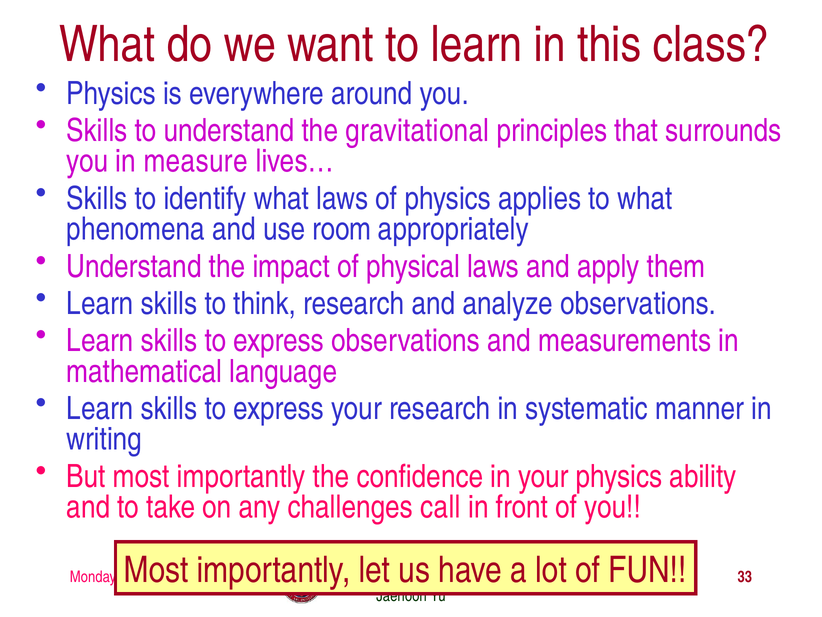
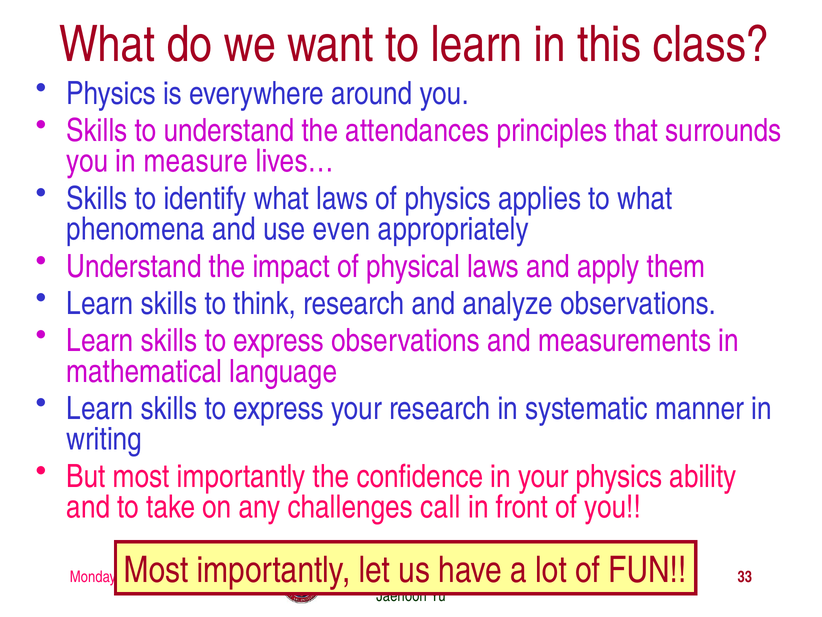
gravitational: gravitational -> attendances (417, 131)
room: room -> even (341, 229)
